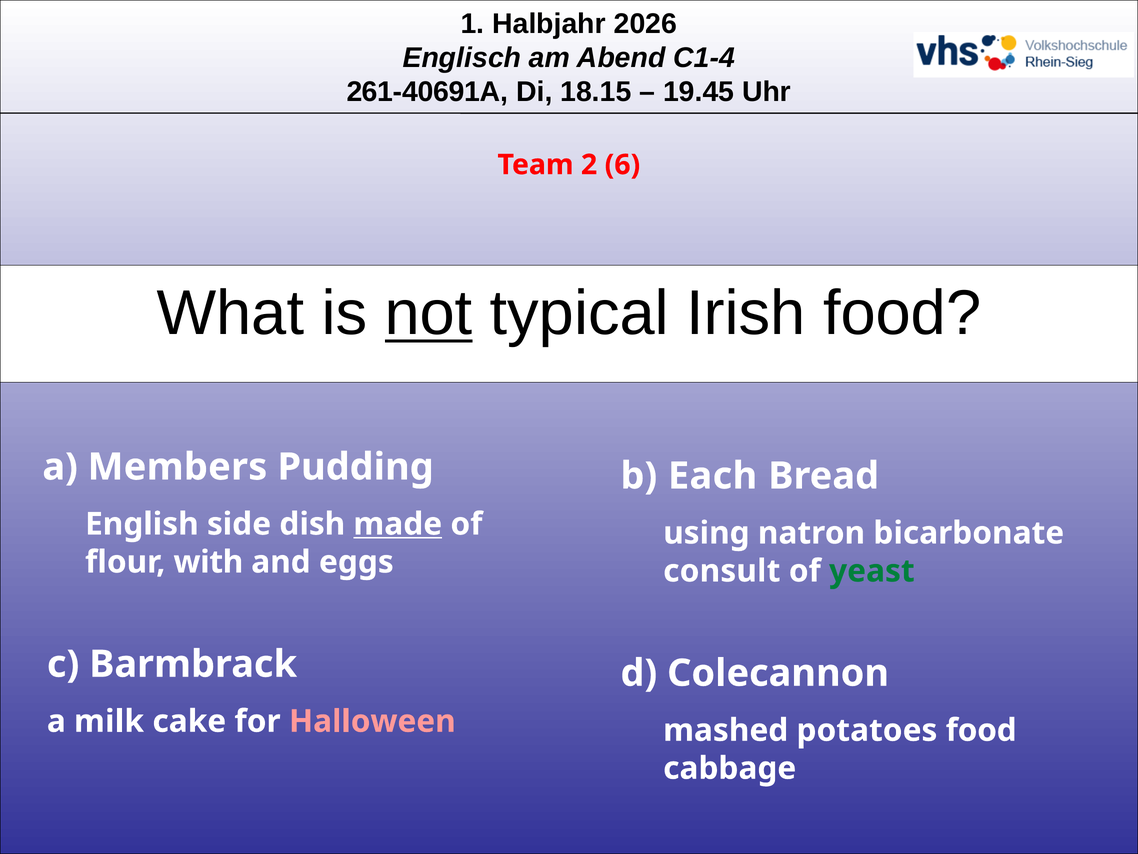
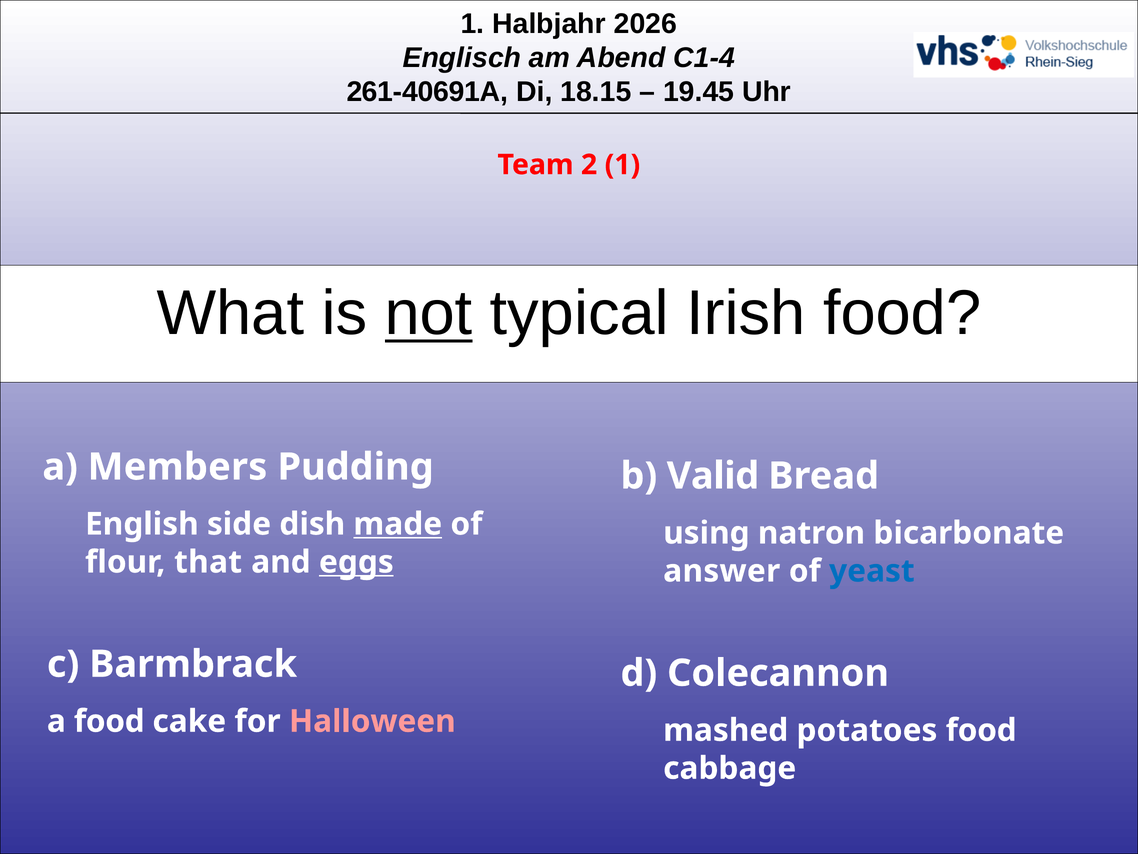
2 6: 6 -> 1 (622, 165)
Each: Each -> Valid (713, 476)
with: with -> that (208, 562)
eggs underline: none -> present (356, 562)
consult: consult -> answer (722, 571)
yeast colour: green -> blue (872, 571)
a milk: milk -> food (109, 721)
